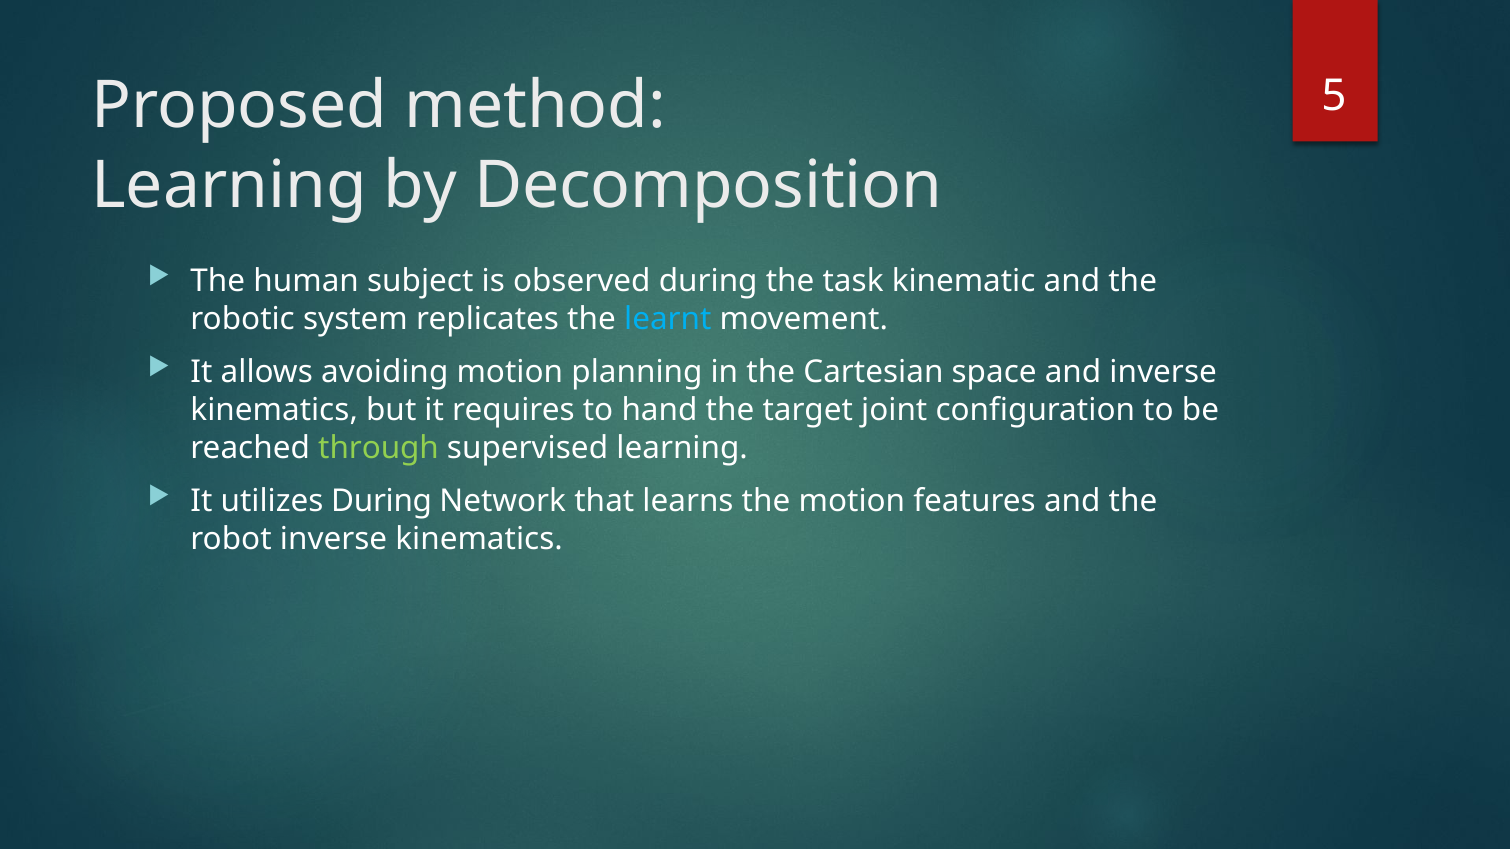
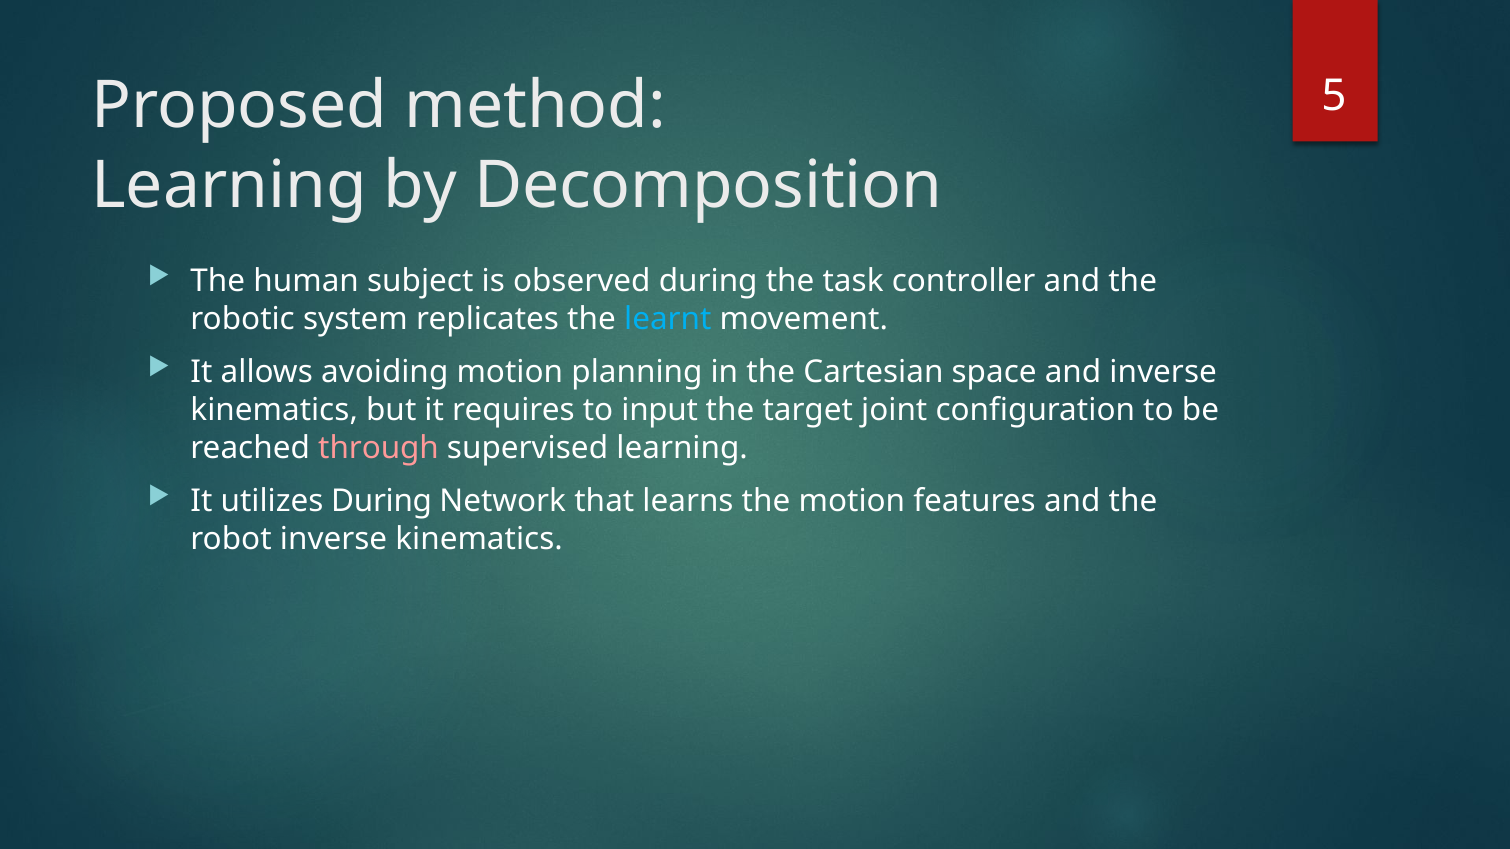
kinematic: kinematic -> controller (964, 281)
hand: hand -> input (660, 410)
through colour: light green -> pink (379, 448)
